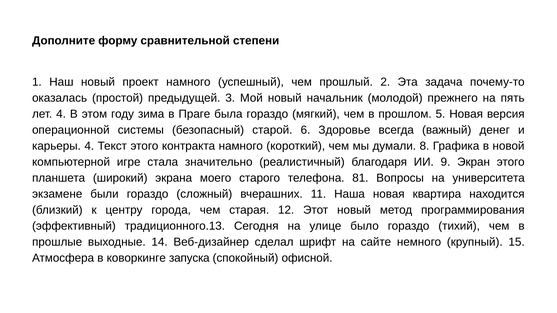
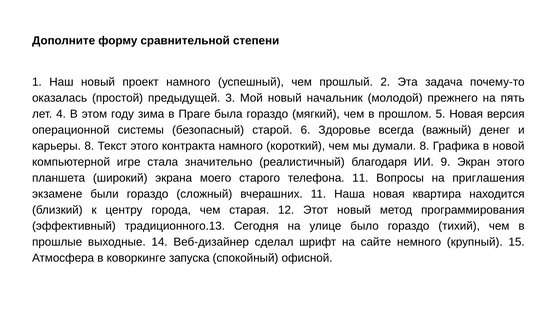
карьеры 4: 4 -> 8 (89, 146)
телефона 81: 81 -> 11 (360, 178)
университета: университета -> приглашения (489, 178)
